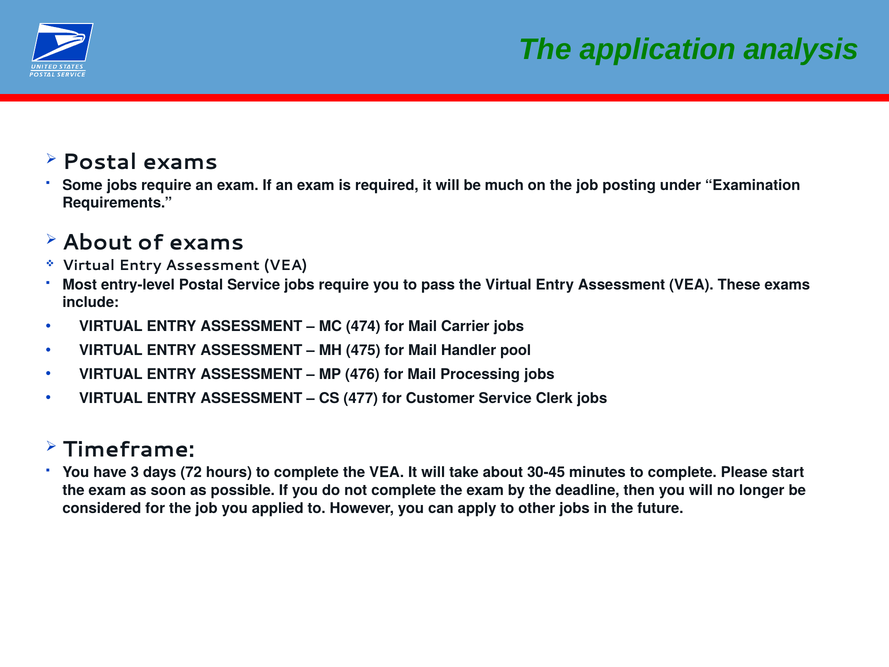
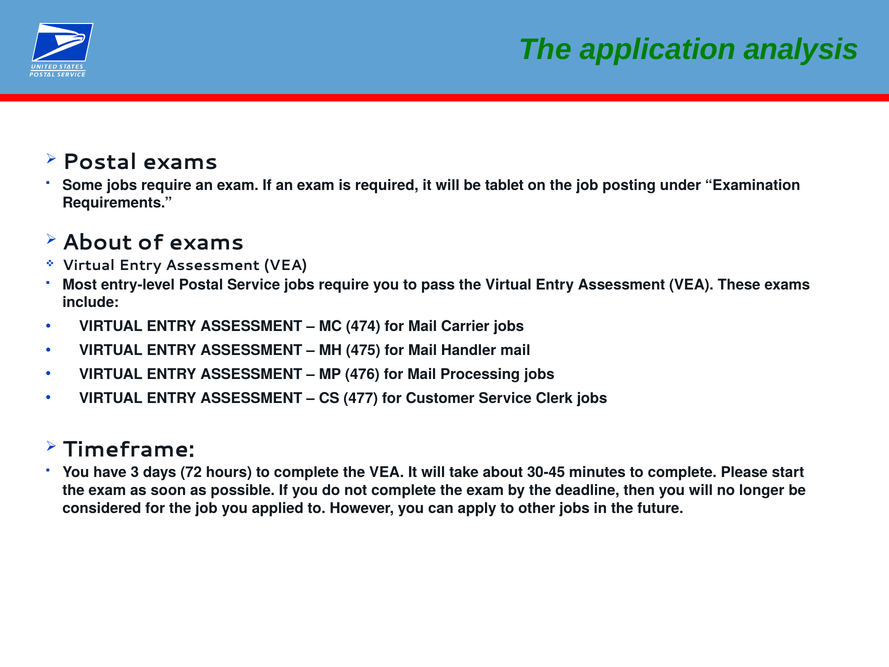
much: much -> tablet (504, 185)
Handler pool: pool -> mail (515, 350)
